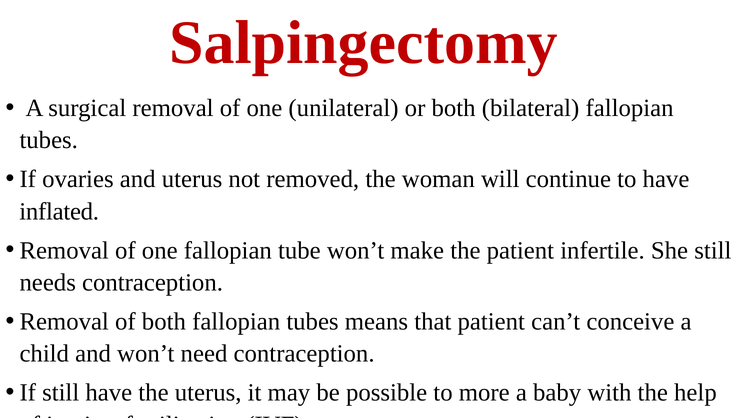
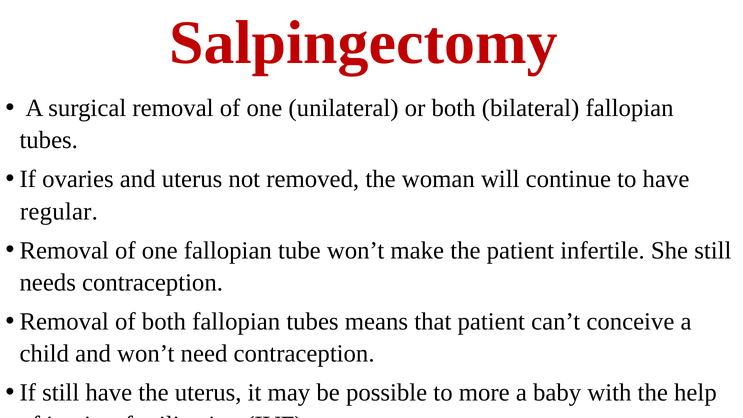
inflated: inflated -> regular (59, 211)
